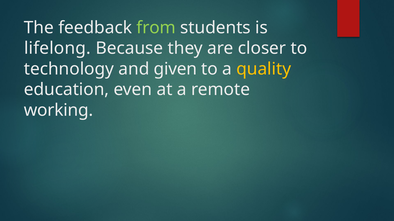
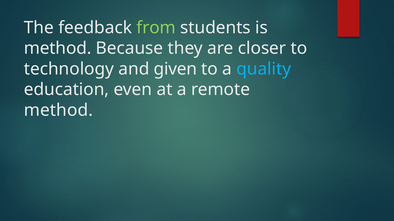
lifelong: lifelong -> method (58, 48)
quality colour: yellow -> light blue (264, 69)
working: working -> method (58, 110)
